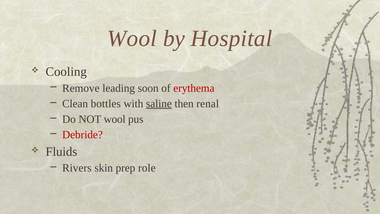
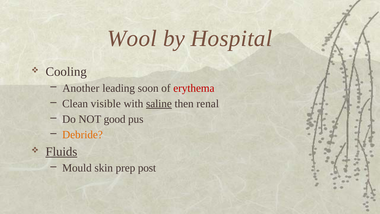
Remove: Remove -> Another (81, 88)
bottles: bottles -> visible (106, 104)
NOT wool: wool -> good (115, 119)
Debride colour: red -> orange (82, 135)
Fluids underline: none -> present (61, 152)
Rivers: Rivers -> Mould (77, 168)
role: role -> post (147, 168)
